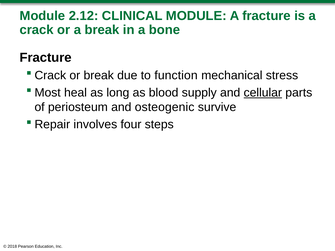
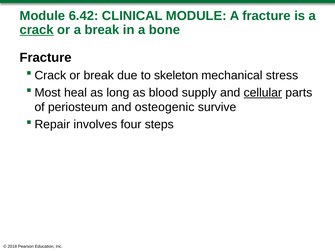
2.12: 2.12 -> 6.42 (84, 16)
crack underline: none -> present (37, 30)
function: function -> skeleton (176, 75)
